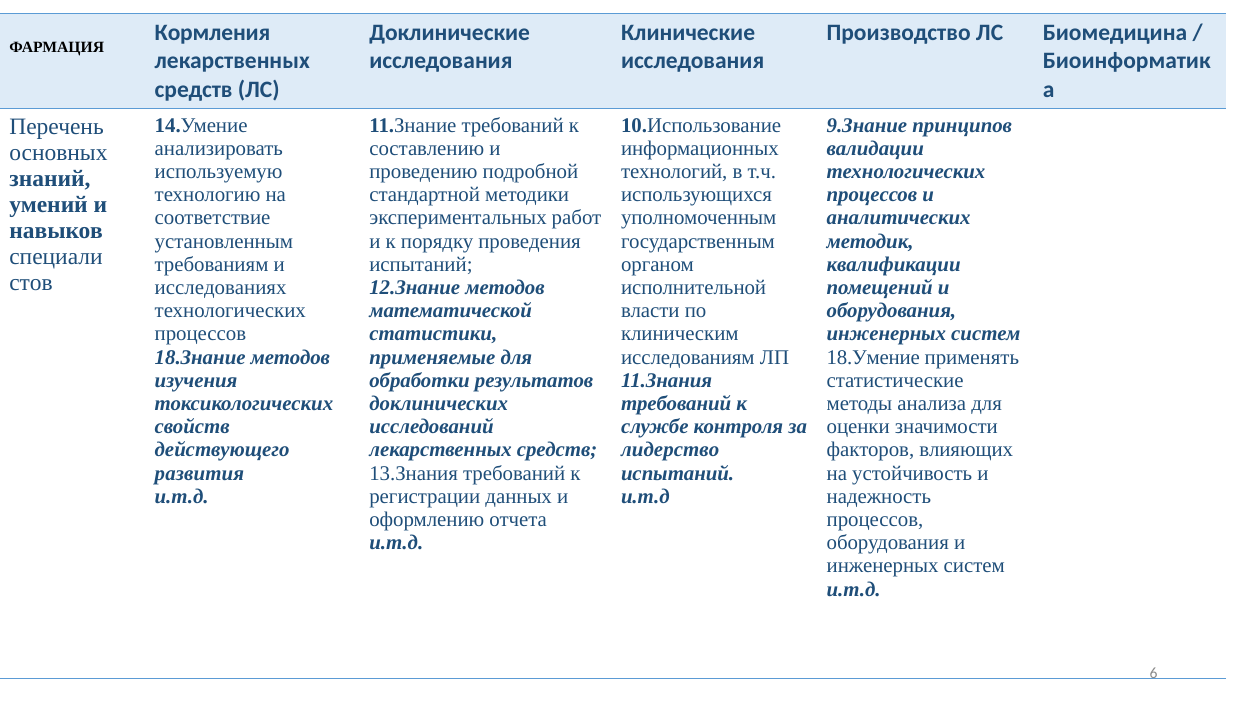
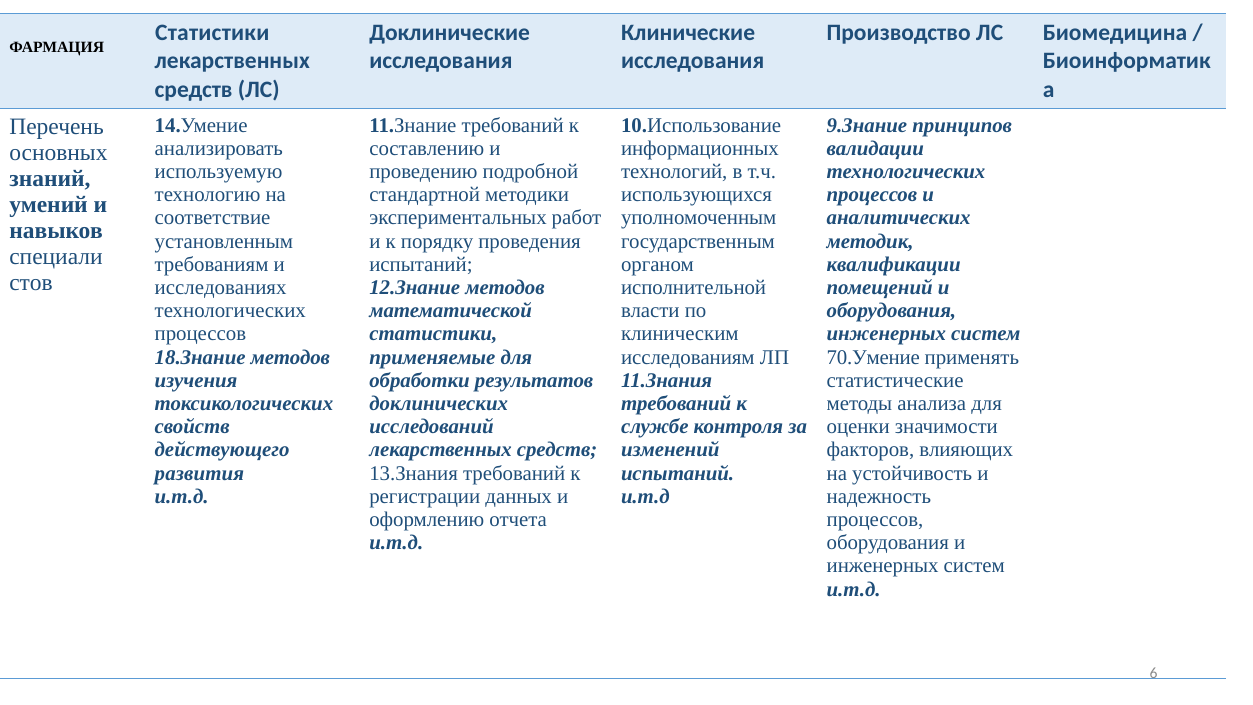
Кормления: Кормления -> Статистики (212, 33)
18.Умение: 18.Умение -> 70.Умение (873, 357)
лидерство: лидерство -> изменений (670, 450)
